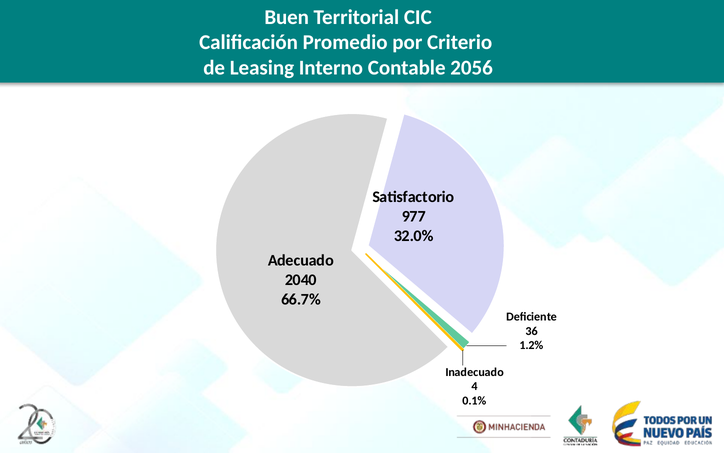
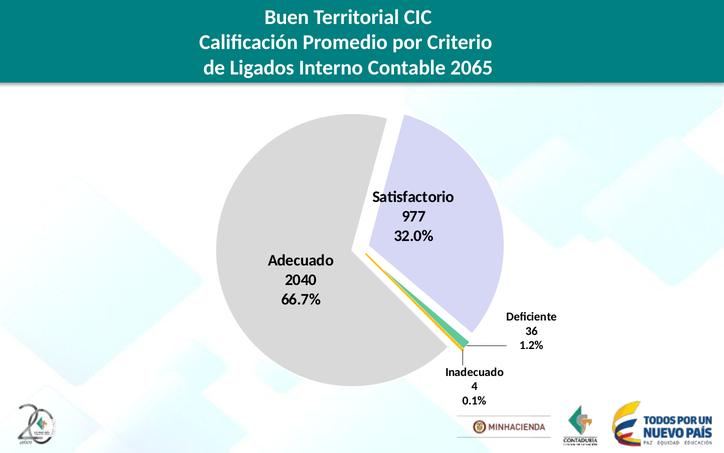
Leasing: Leasing -> Ligados (262, 68)
2056: 2056 -> 2065 (472, 68)
